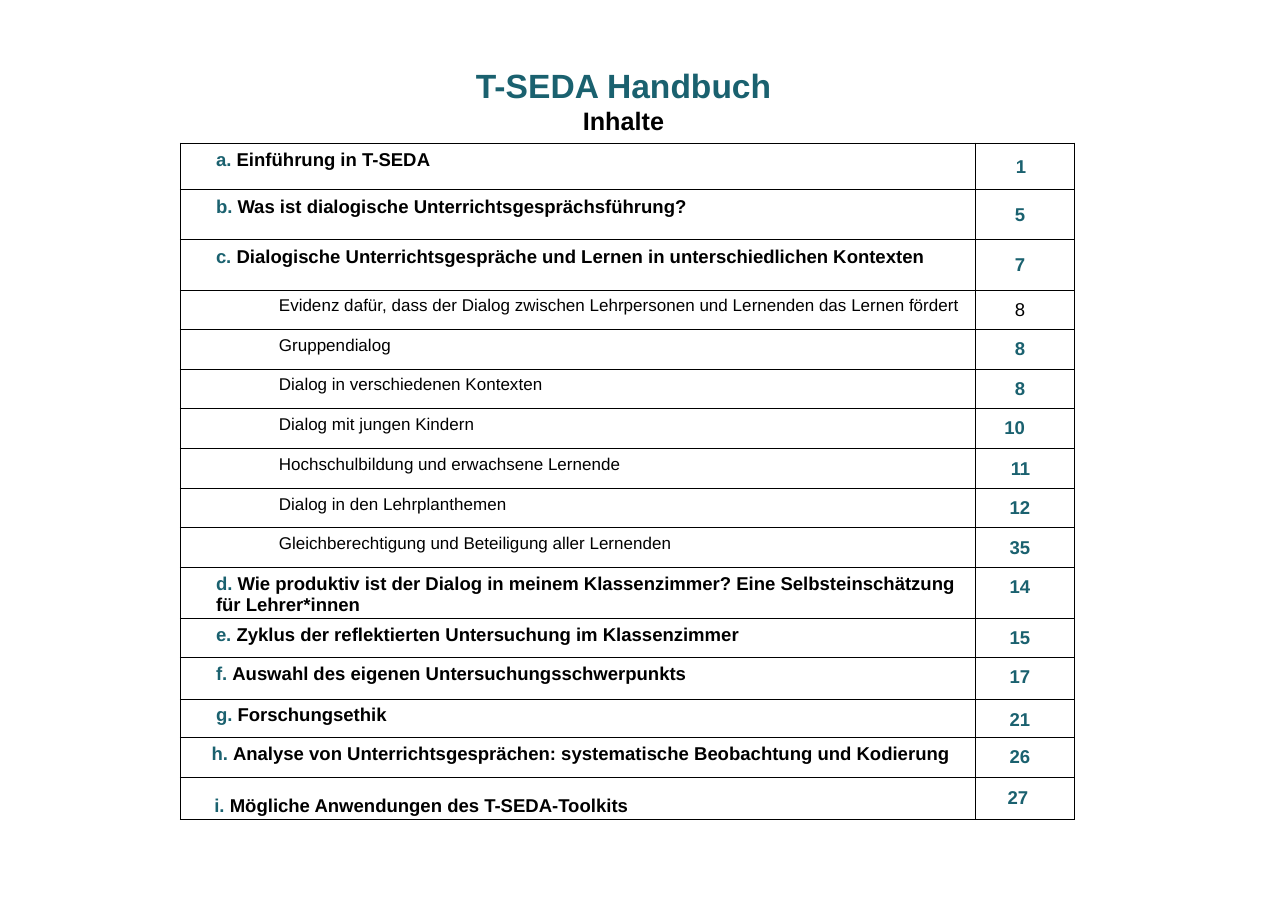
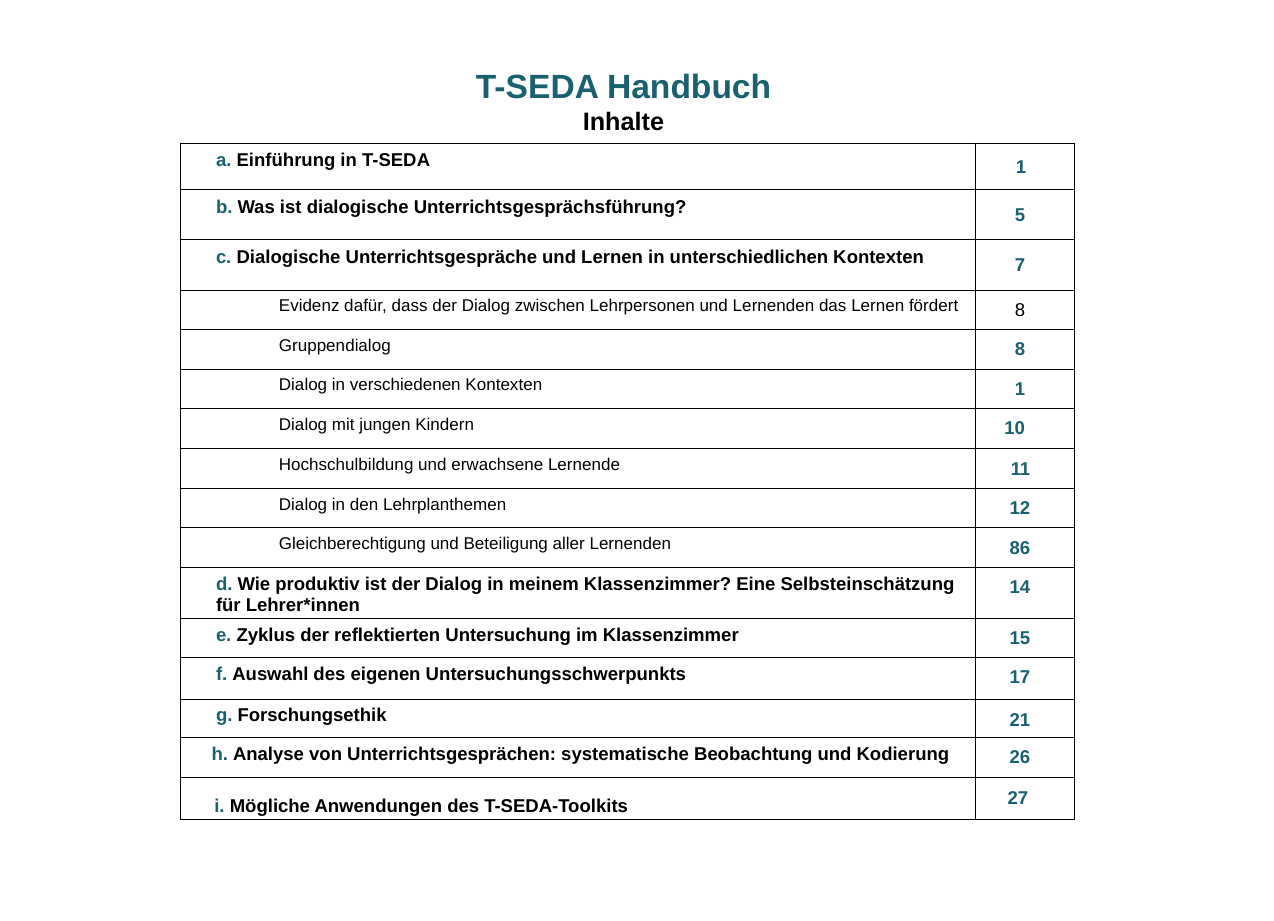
Kontexten 8: 8 -> 1 (1020, 390)
35: 35 -> 86 (1020, 548)
